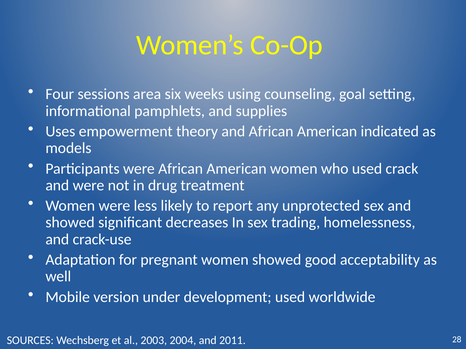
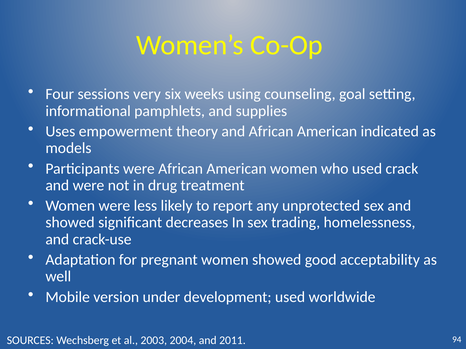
area: area -> very (147, 94)
28: 28 -> 94 (457, 340)
